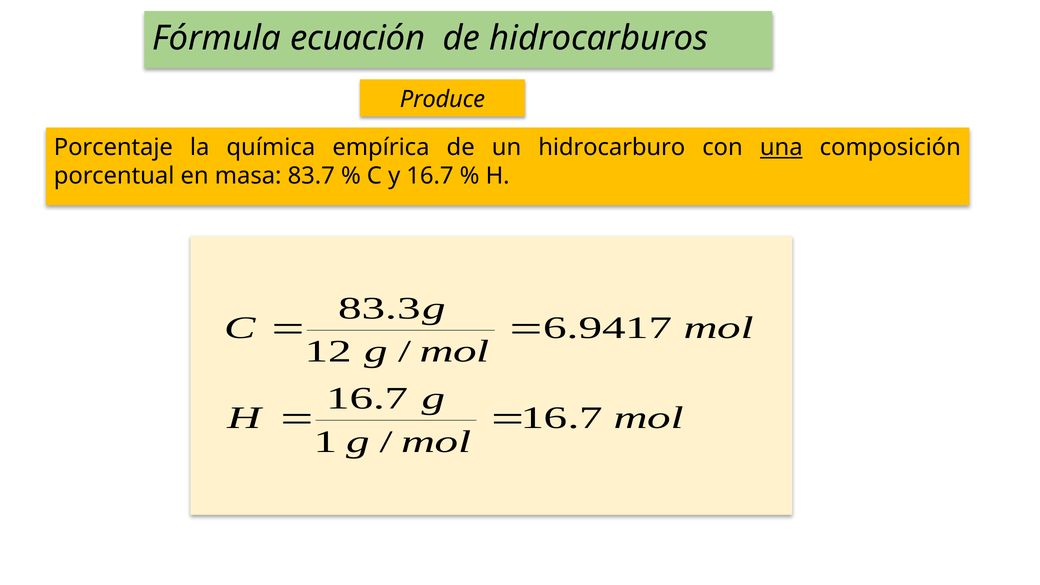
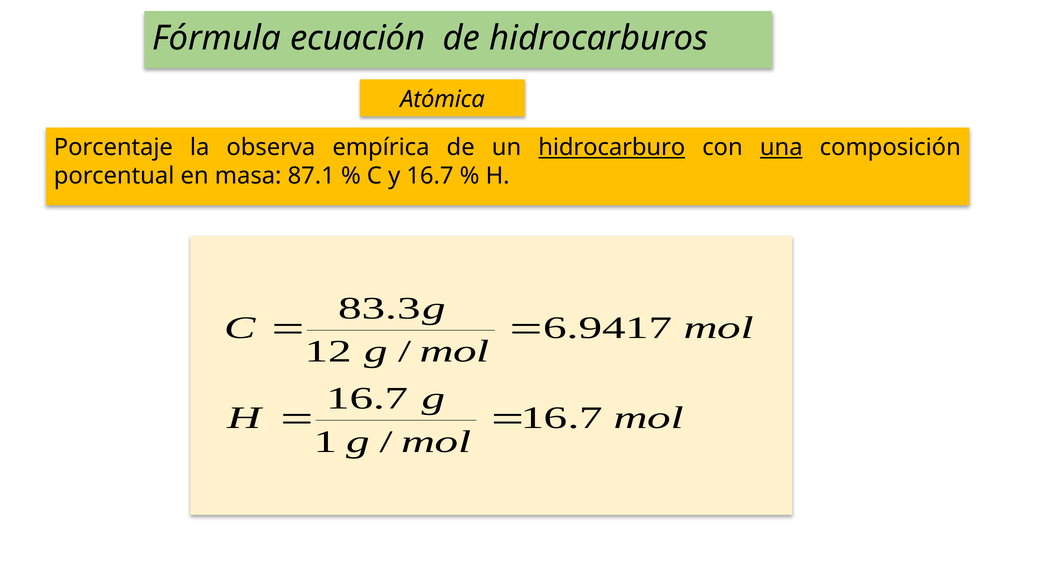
Produce: Produce -> Atómica (442, 99)
química: química -> observa (271, 147)
hidrocarburo underline: none -> present (612, 147)
83.7: 83.7 -> 87.1 (311, 176)
